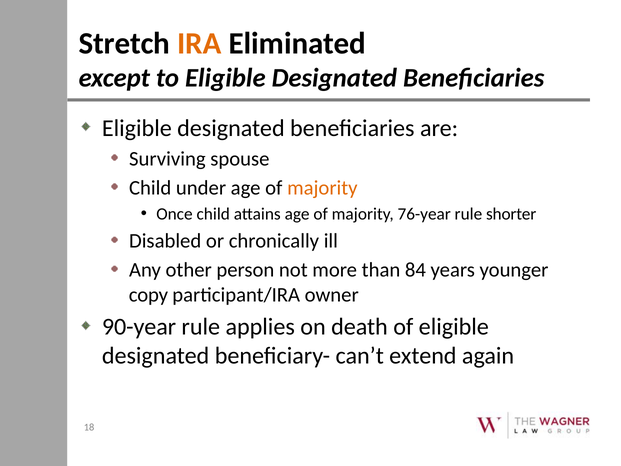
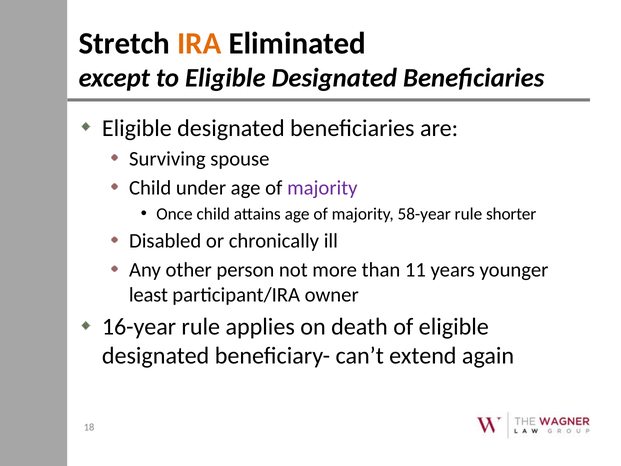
majority colour: orange -> purple (322, 188)
76-year: 76-year -> 58-year (424, 214)
84: 84 -> 11 (415, 270)
copy: copy -> least (148, 295)
90-year: 90-year -> 16-year (139, 327)
